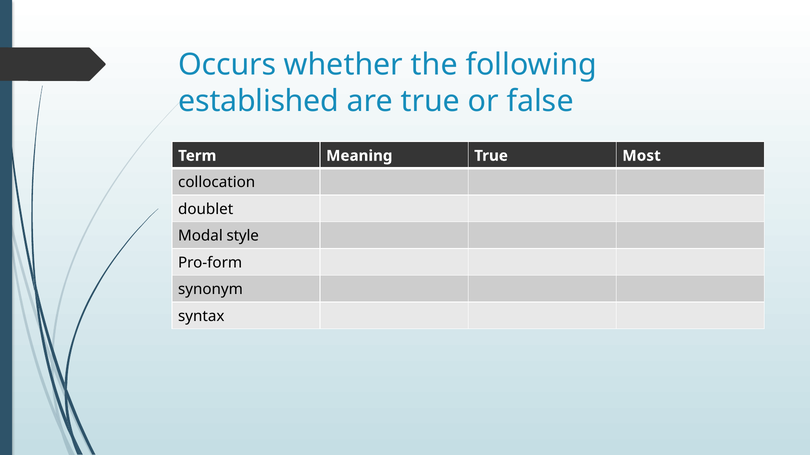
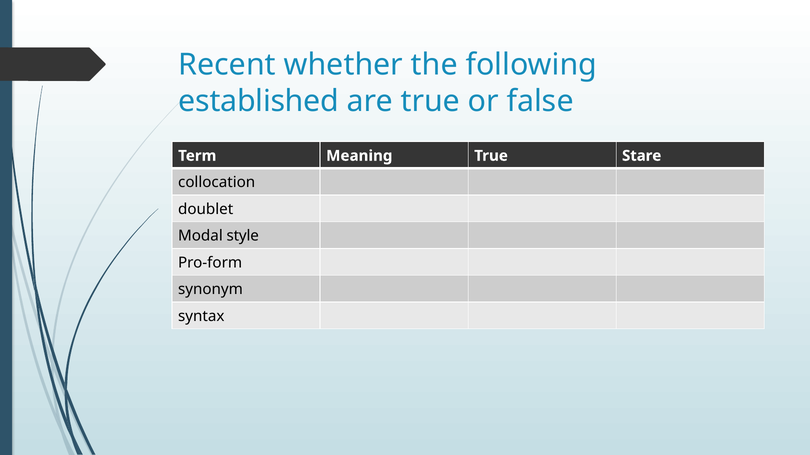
Occurs: Occurs -> Recent (227, 65)
Most: Most -> Stare (642, 156)
